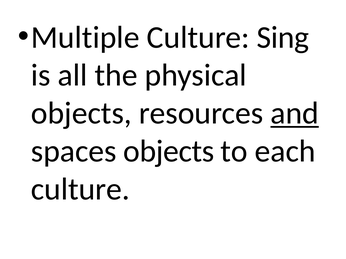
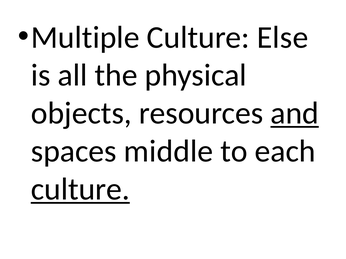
Sing: Sing -> Else (283, 37)
spaces objects: objects -> middle (168, 152)
culture underline: none -> present (80, 190)
